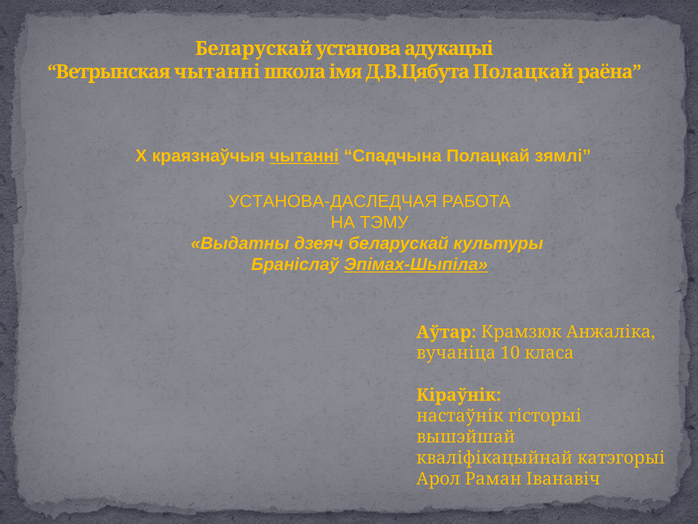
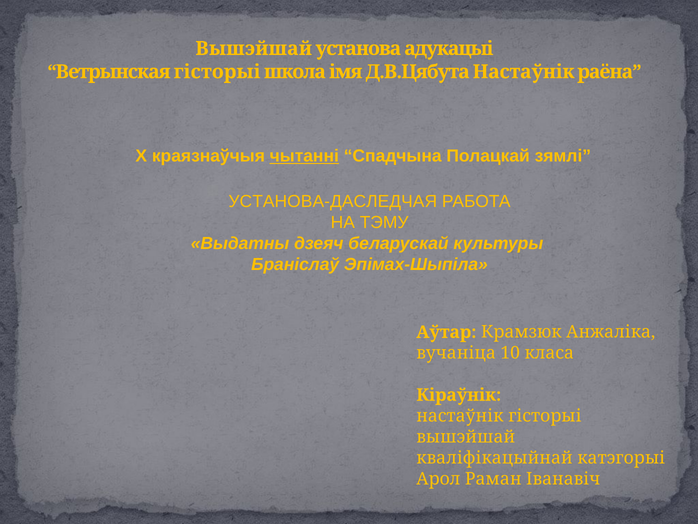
Беларускай: Беларускай -> Вышэйшай (254, 48)
Ветрынская чытанні: чытанні -> гісторыі (217, 72)
Д.В.Цябута Полацкай: Полацкай -> Настаўнік (524, 72)
Эпімах-Шыпіла underline: present -> none (416, 264)
